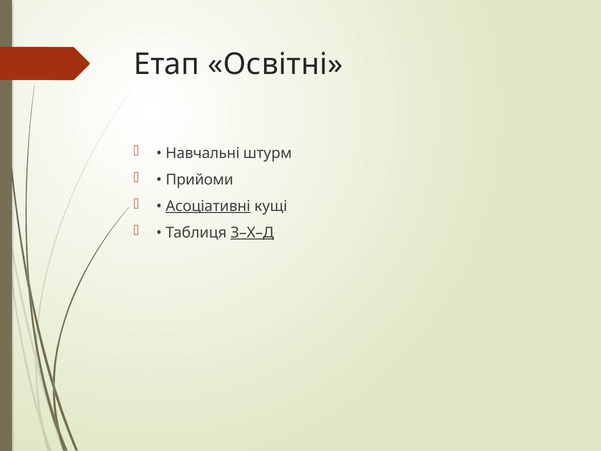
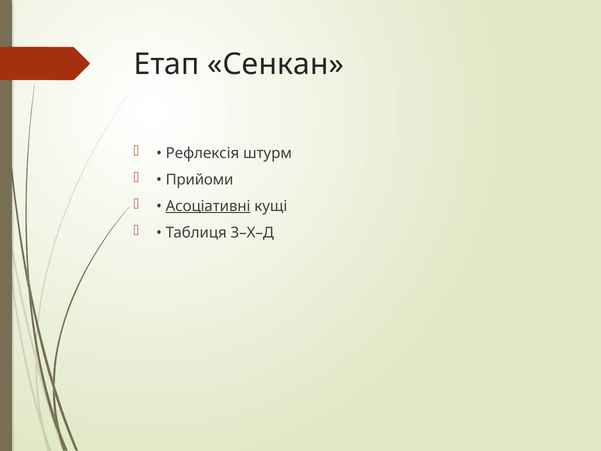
Освітні: Освітні -> Сенкан (276, 64)
Навчальні: Навчальні -> Рефлексія (203, 153)
З–Х–Д underline: present -> none (252, 232)
